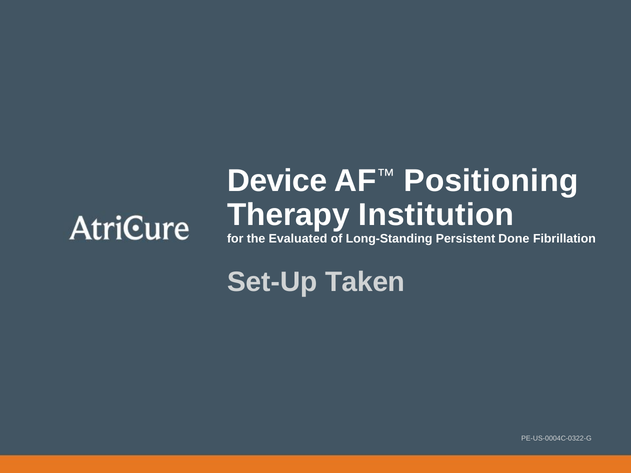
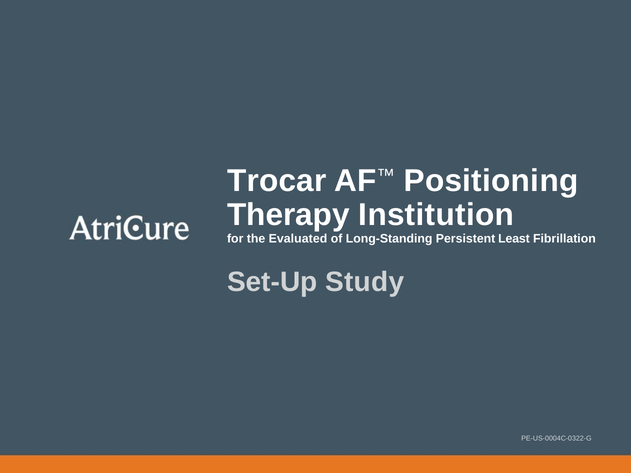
Device: Device -> Trocar (277, 181)
Done: Done -> Least (514, 239)
Taken: Taken -> Study (365, 282)
